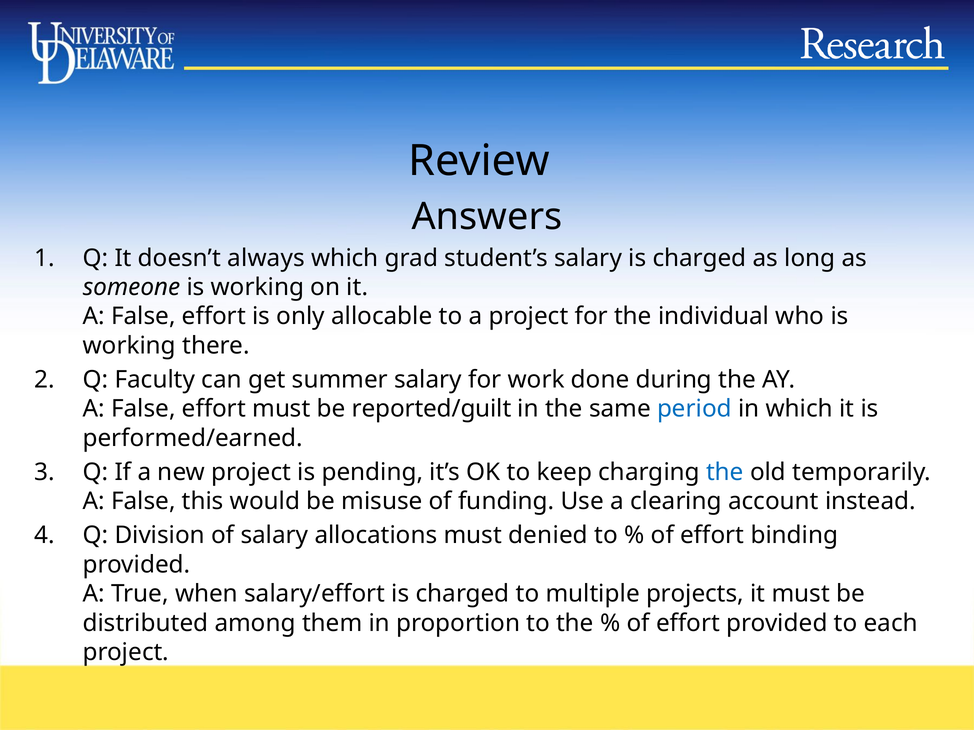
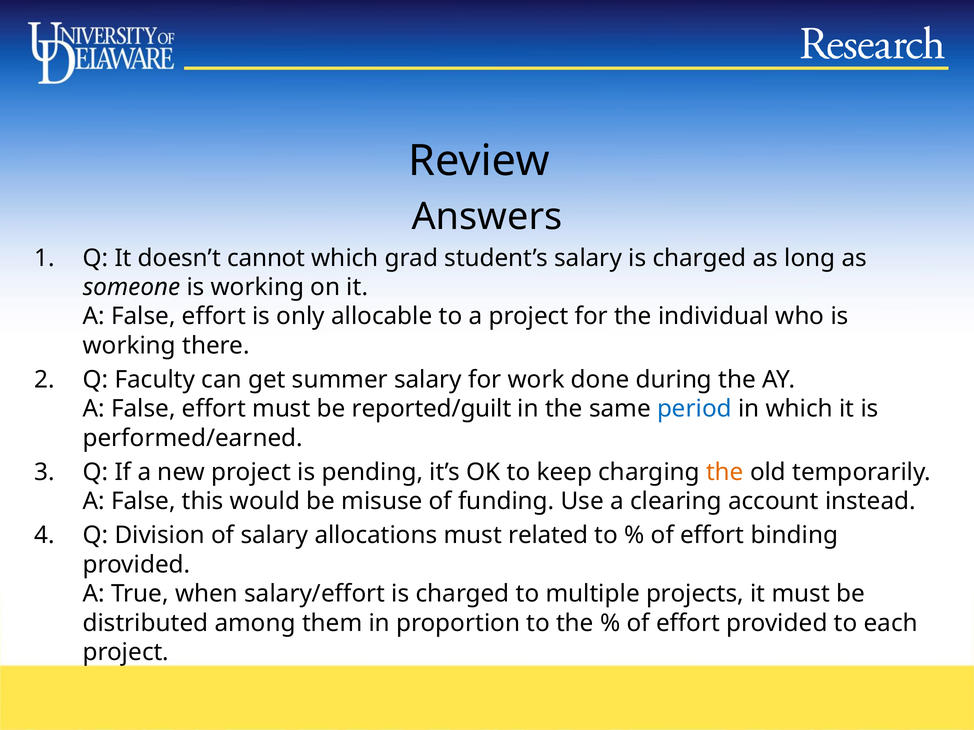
always: always -> cannot (266, 258)
the colour: blue -> orange (725, 472)
denied: denied -> related (548, 536)
